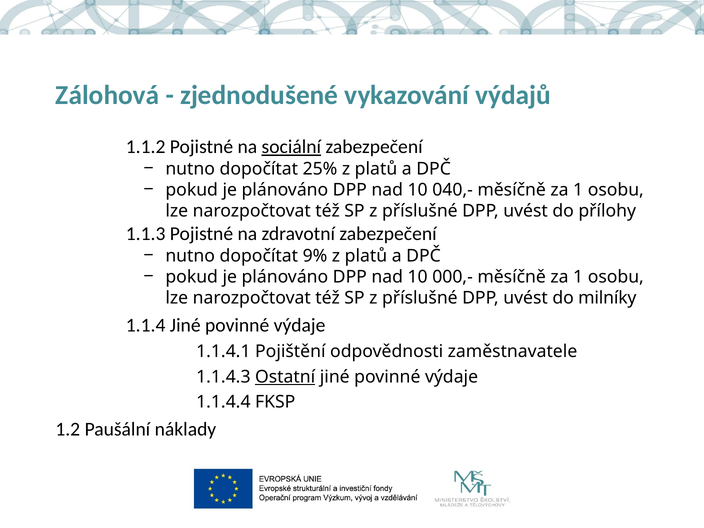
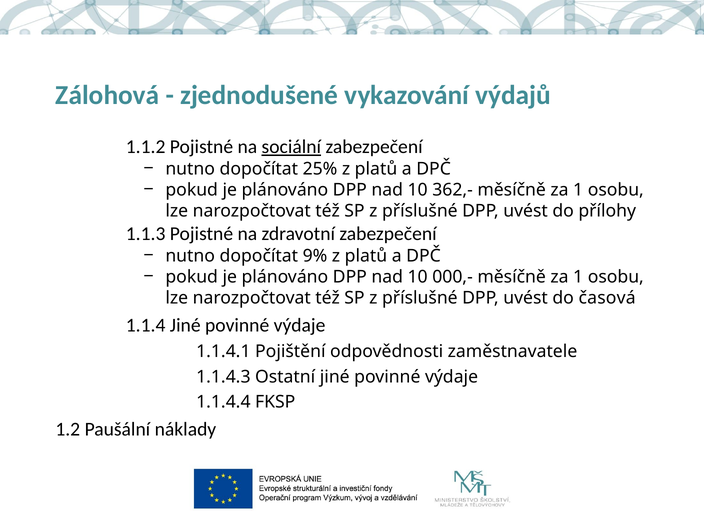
040,-: 040,- -> 362,- (453, 190)
milníky: milníky -> časová (607, 298)
Ostatní underline: present -> none (285, 377)
